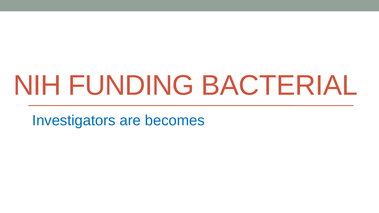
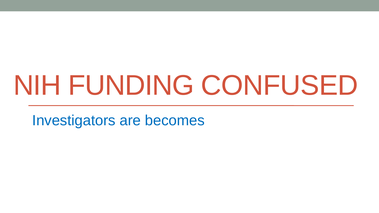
BACTERIAL: BACTERIAL -> CONFUSED (280, 86)
